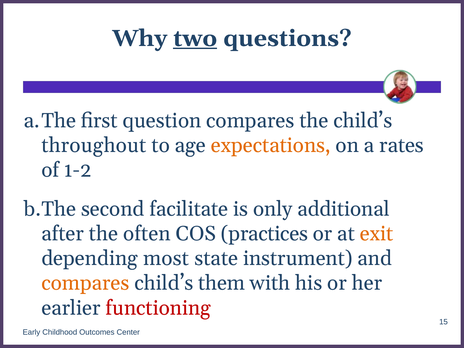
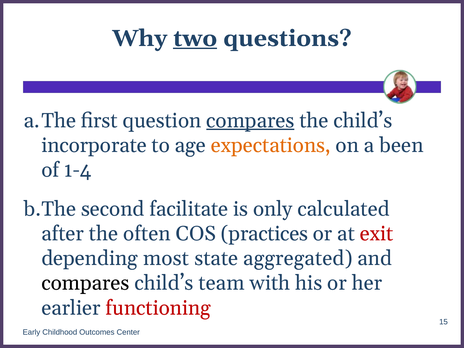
compares underline: none -> present (250, 121)
throughout: throughout -> incorporate (94, 145)
rates: rates -> been (401, 145)
1-2: 1-2 -> 1-4 (78, 170)
additional: additional -> calculated (343, 209)
exit colour: orange -> red (377, 234)
instrument: instrument -> aggregated (298, 258)
compares colour: orange -> black (85, 283)
them: them -> team (221, 283)
